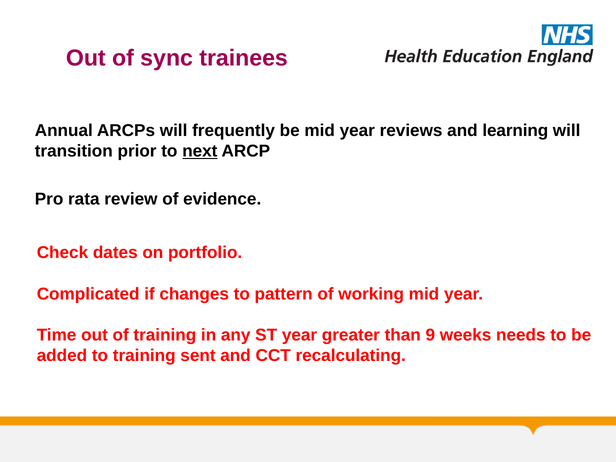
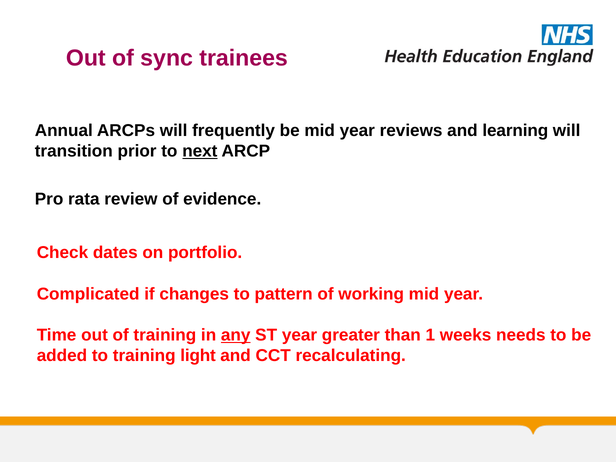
any underline: none -> present (236, 335)
9: 9 -> 1 (430, 335)
sent: sent -> light (198, 355)
